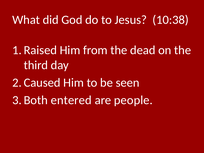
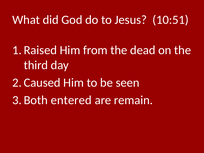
10:38: 10:38 -> 10:51 (171, 20)
people: people -> remain (133, 100)
